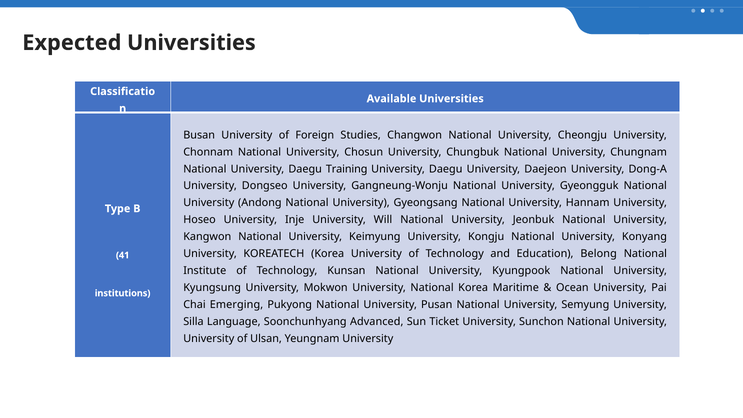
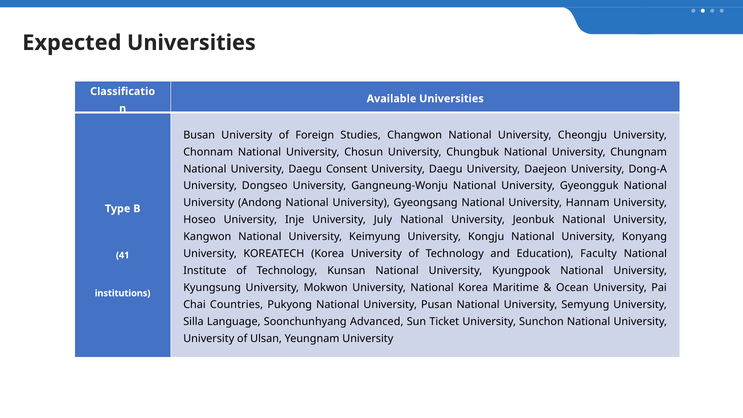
Training: Training -> Consent (347, 169)
Will: Will -> July (383, 220)
Belong: Belong -> Faculty (599, 254)
Emerging: Emerging -> Countries (237, 305)
